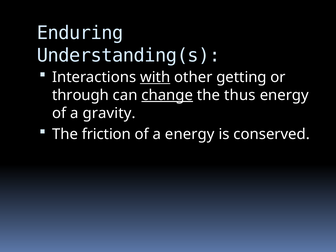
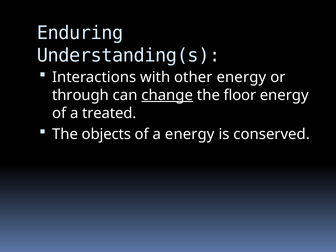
with underline: present -> none (155, 77)
other getting: getting -> energy (241, 77)
thus: thus -> floor (240, 95)
gravity: gravity -> treated (109, 113)
friction: friction -> objects (106, 134)
